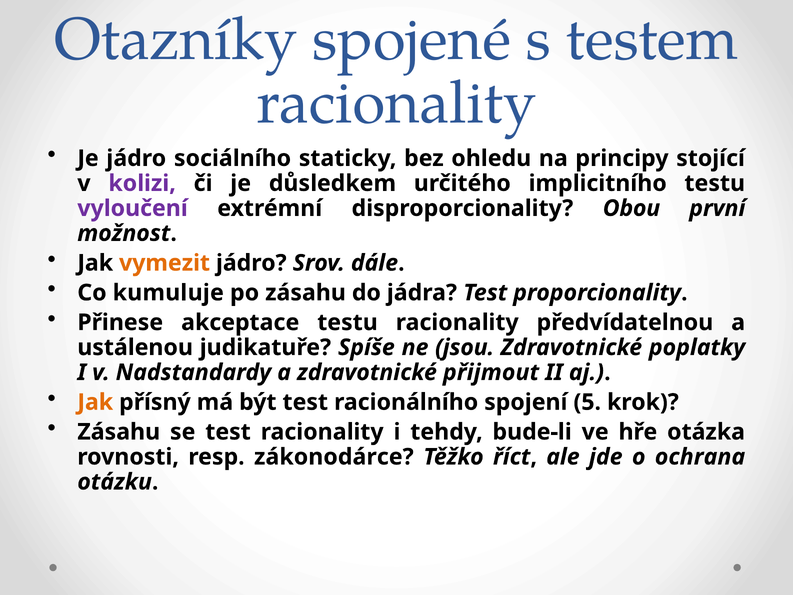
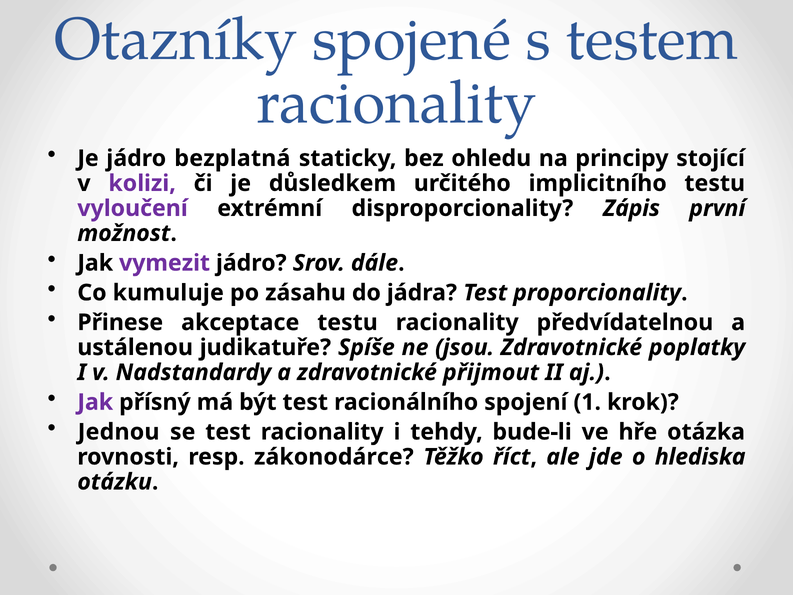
sociálního: sociálního -> bezplatná (232, 158)
Obou: Obou -> Zápis (631, 208)
vymezit colour: orange -> purple (165, 263)
Jak colour: orange -> purple (95, 402)
5: 5 -> 1 (587, 402)
Zásahu: Zásahu -> Jednou (119, 432)
ochrana: ochrana -> hlediska (700, 457)
